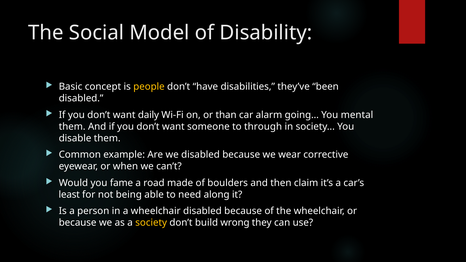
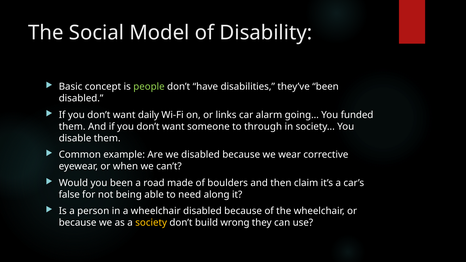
people colour: yellow -> light green (149, 87)
than: than -> links (226, 115)
mental: mental -> funded (357, 115)
you fame: fame -> been (121, 183)
least: least -> false (69, 195)
